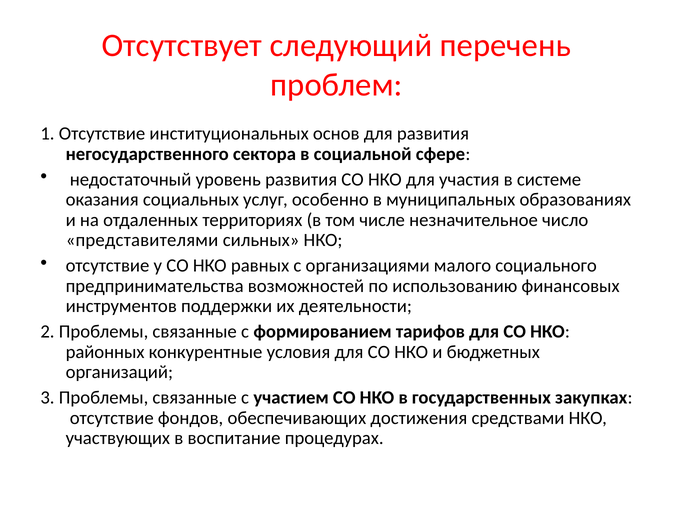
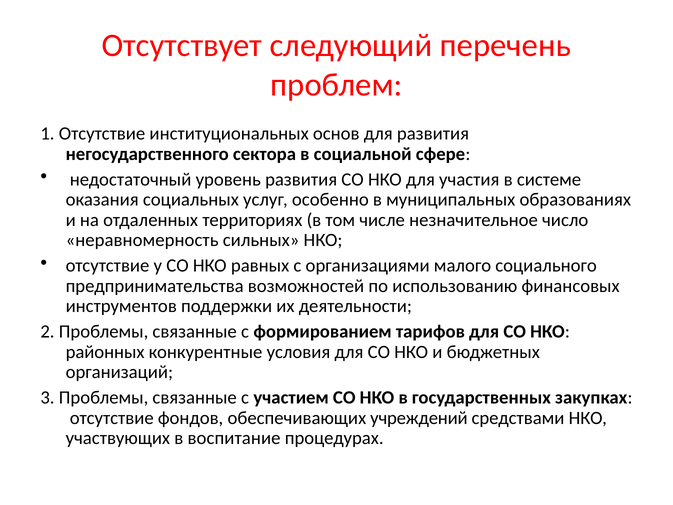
представителями: представителями -> неравномерность (142, 240)
достижения: достижения -> учреждений (419, 418)
